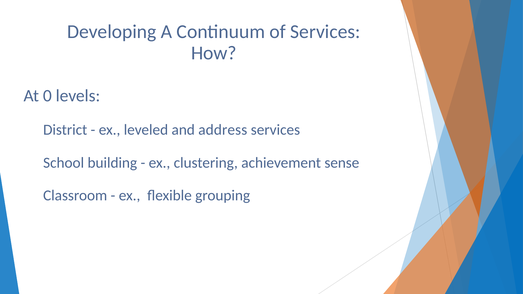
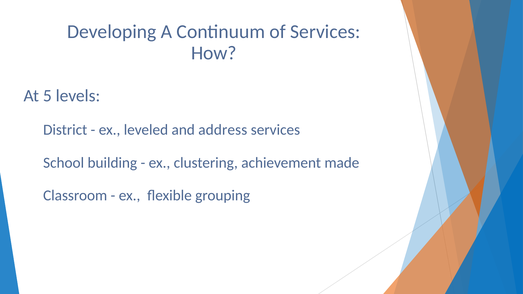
0: 0 -> 5 (47, 96)
sense: sense -> made (342, 163)
